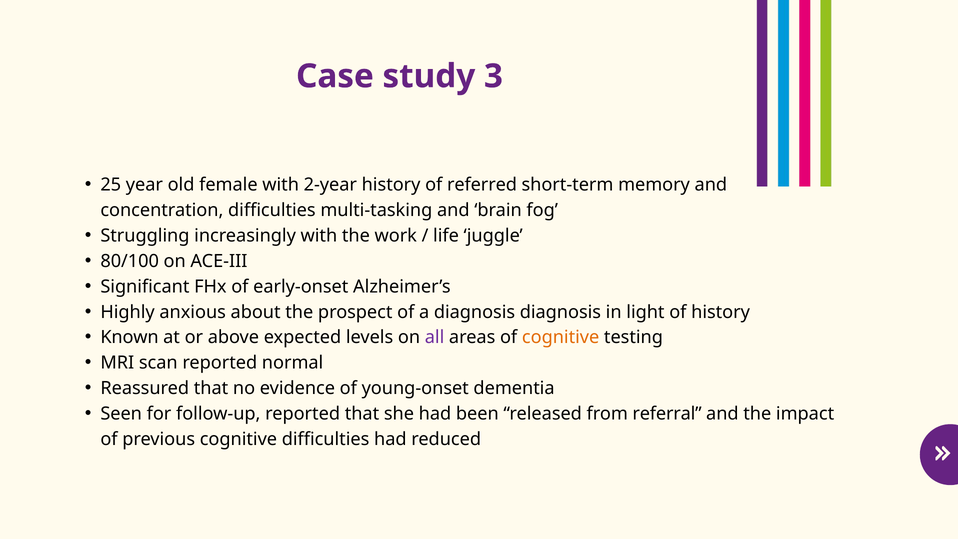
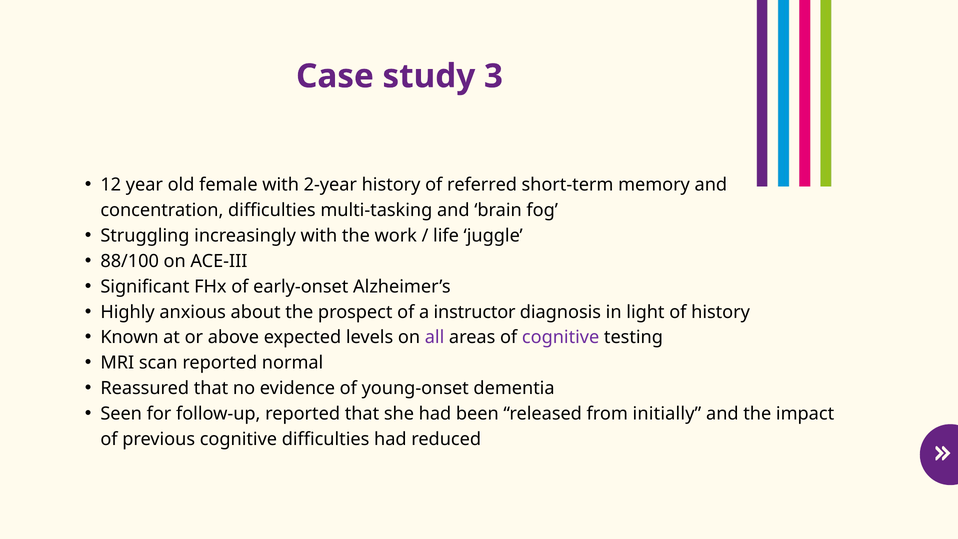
25: 25 -> 12 (111, 185)
80/100: 80/100 -> 88/100 (130, 261)
a diagnosis: diagnosis -> instructor (475, 312)
cognitive colour: orange -> purple (561, 337)
referral: referral -> initially (667, 414)
